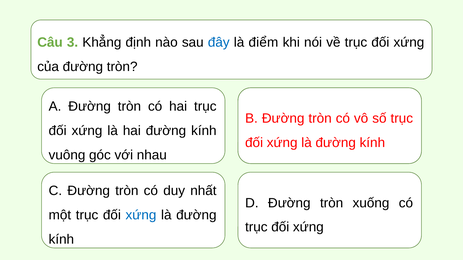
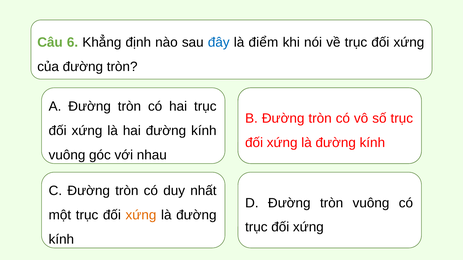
3: 3 -> 6 (73, 42)
tròn xuống: xuống -> vuông (371, 203)
xứng colour: blue -> orange (141, 215)
